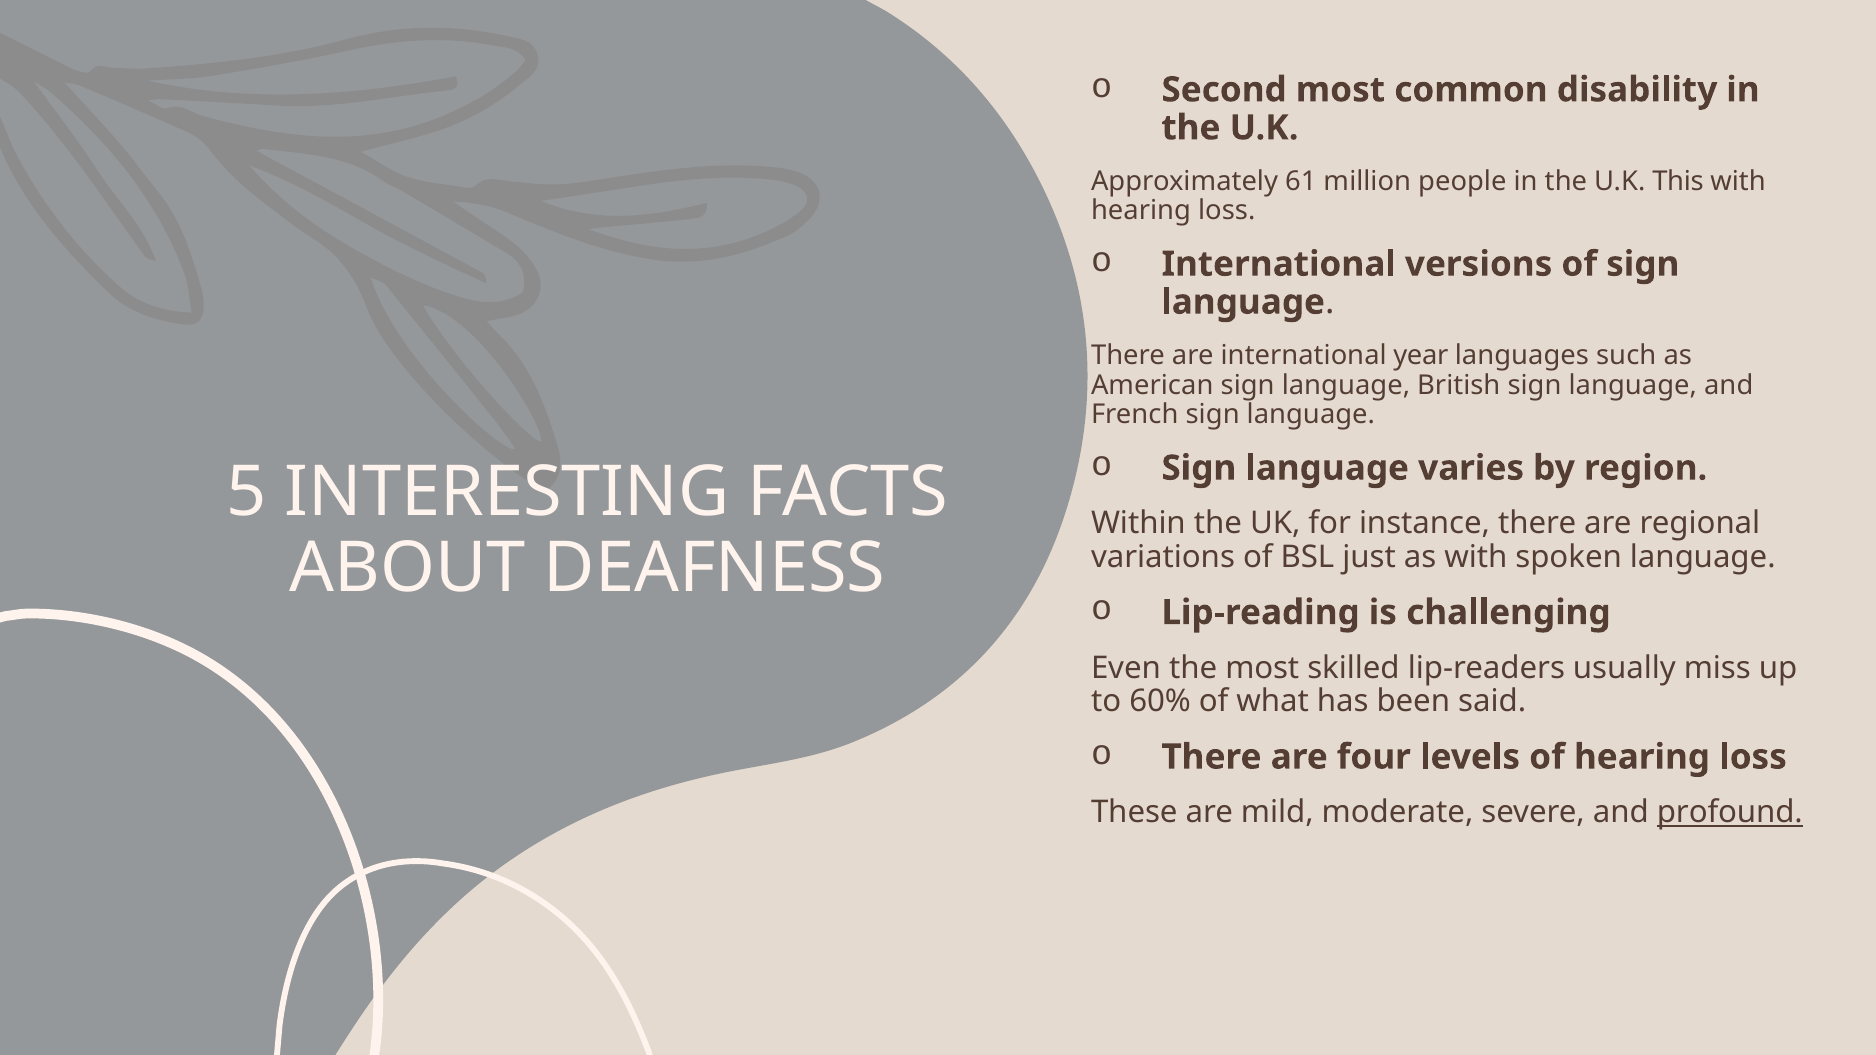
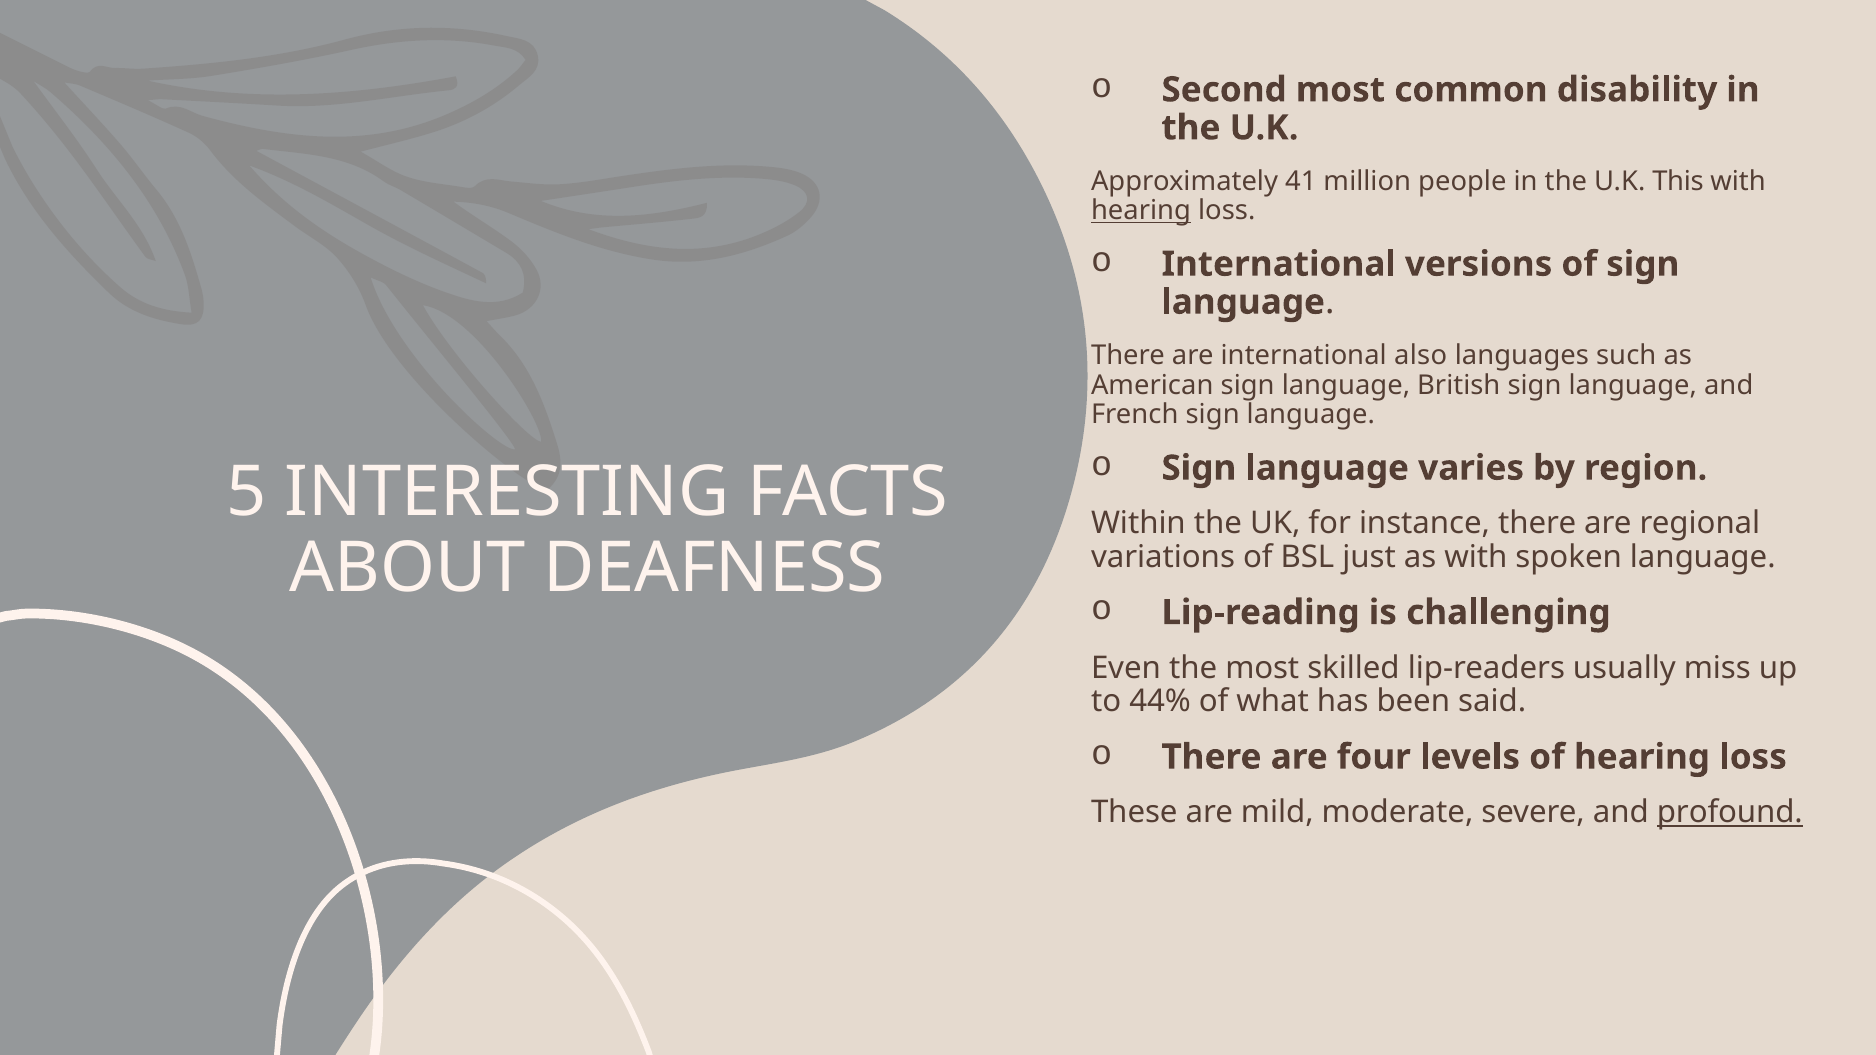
61: 61 -> 41 (1301, 181)
hearing underline: none -> present (1141, 211)
year: year -> also (1421, 356)
60%: 60% -> 44% (1160, 702)
